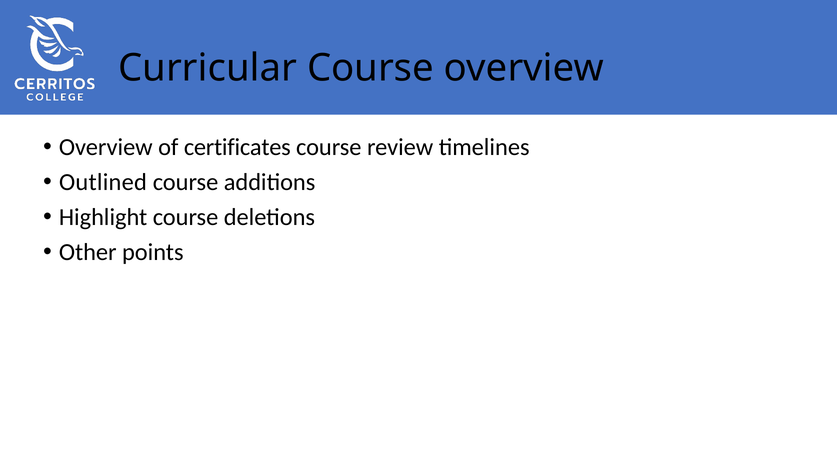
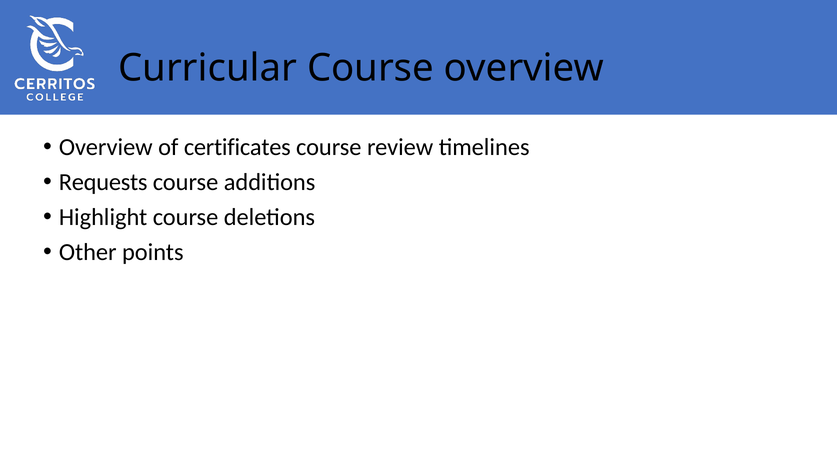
Outlined: Outlined -> Requests (103, 182)
